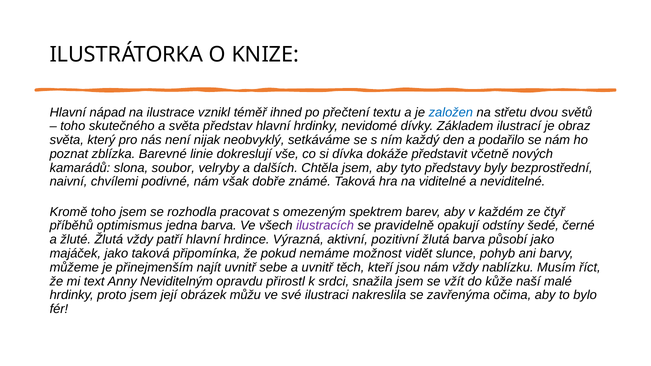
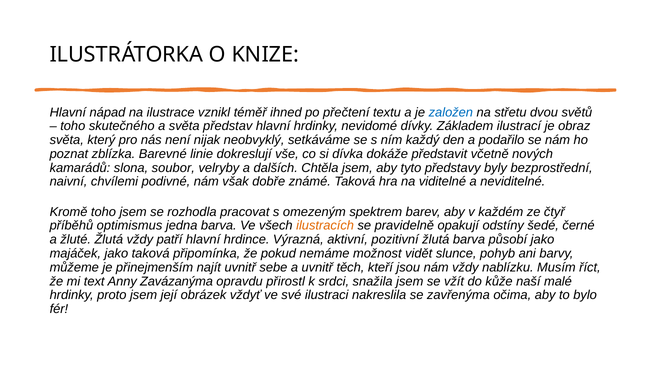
ilustracích colour: purple -> orange (325, 226)
Neviditelným: Neviditelným -> Zavázanýma (176, 281)
můžu: můžu -> vždyť (245, 295)
